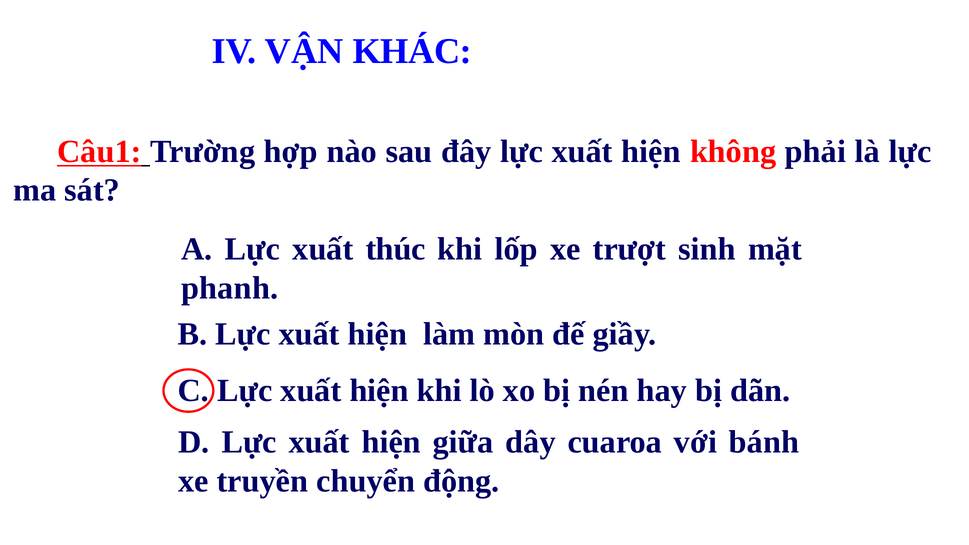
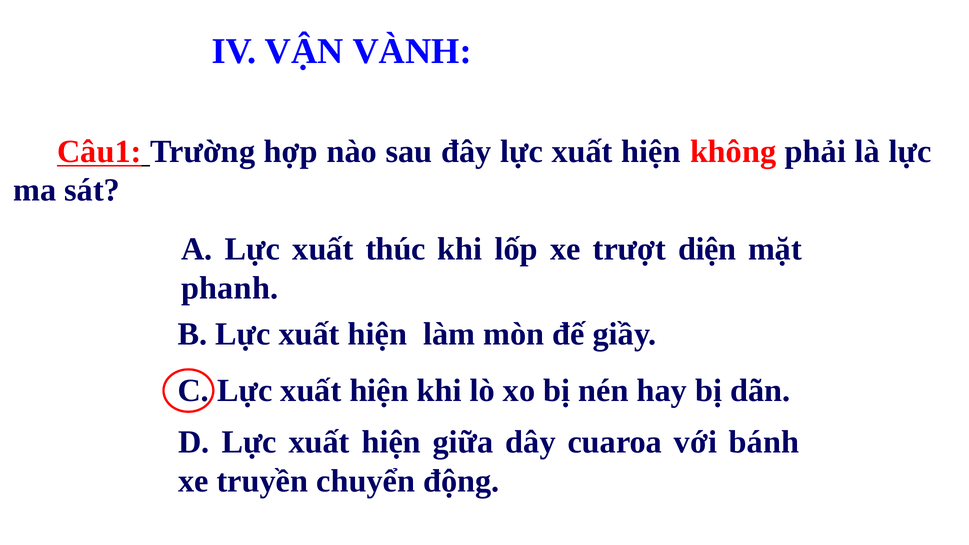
KHÁC: KHÁC -> VÀNH (412, 51)
sinh: sinh -> diện (707, 249)
